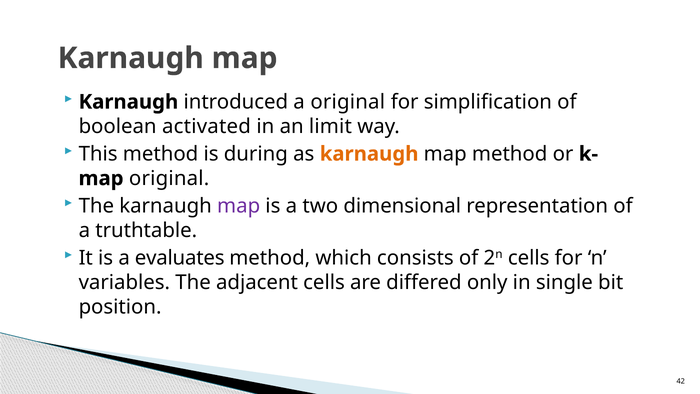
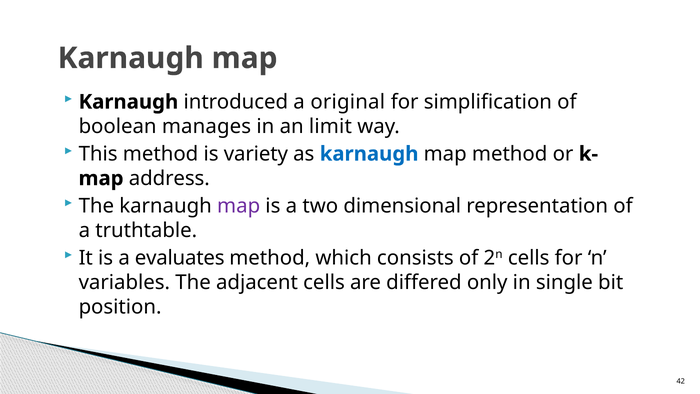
activated: activated -> manages (207, 126)
during: during -> variety (256, 154)
karnaugh colour: orange -> blue (369, 154)
map original: original -> address (169, 178)
